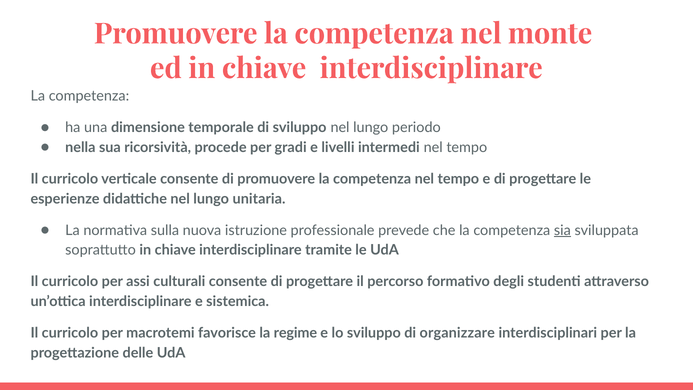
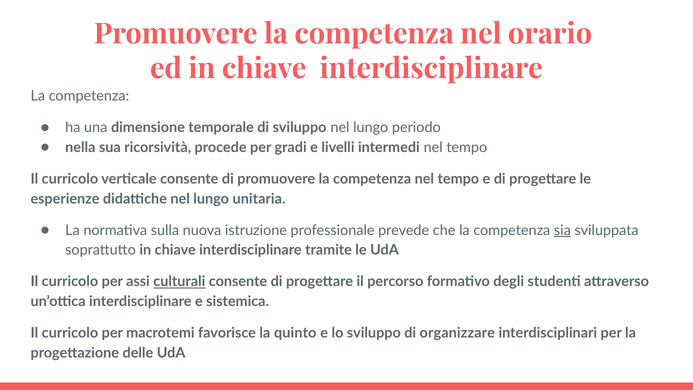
monte: monte -> orario (550, 34)
culturali underline: none -> present (179, 282)
regime: regime -> quinto (295, 333)
